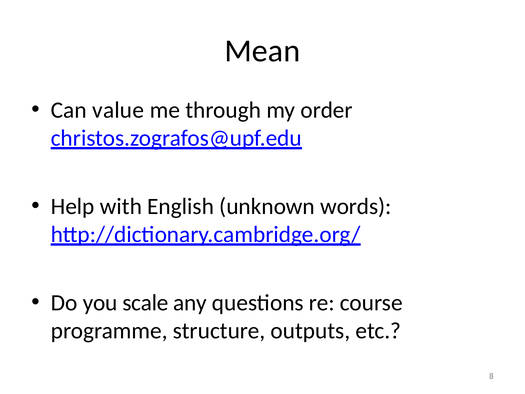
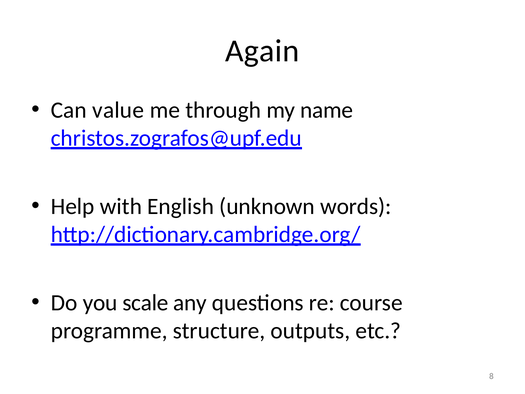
Mean: Mean -> Again (262, 51)
order: order -> name (327, 110)
